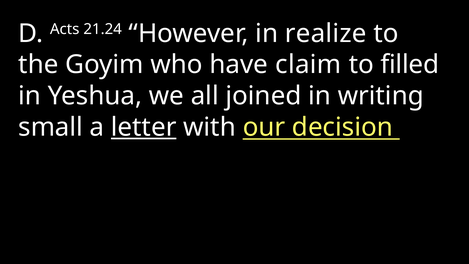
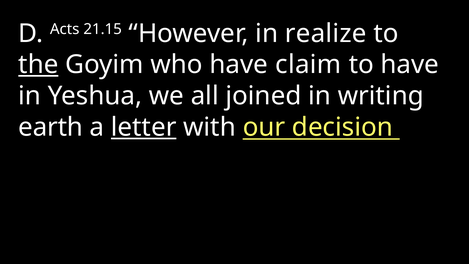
21.24: 21.24 -> 21.15 (103, 29)
the underline: none -> present (38, 65)
to filled: filled -> have (410, 65)
small: small -> earth (51, 127)
